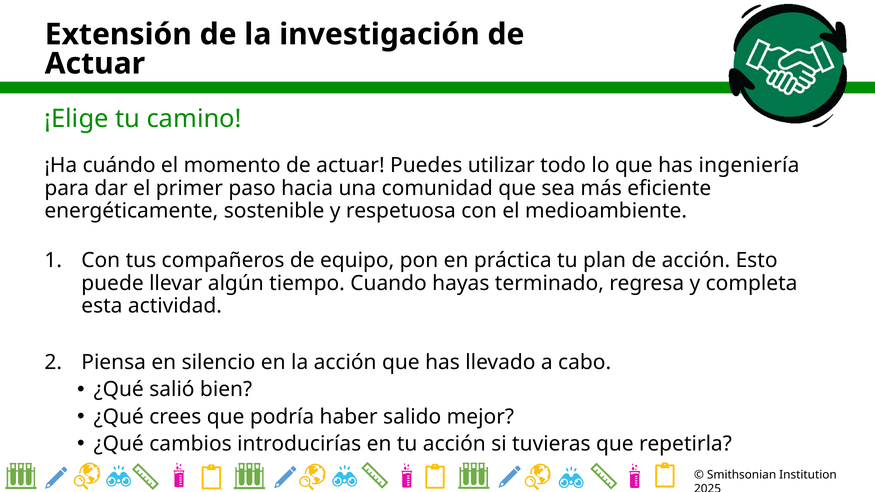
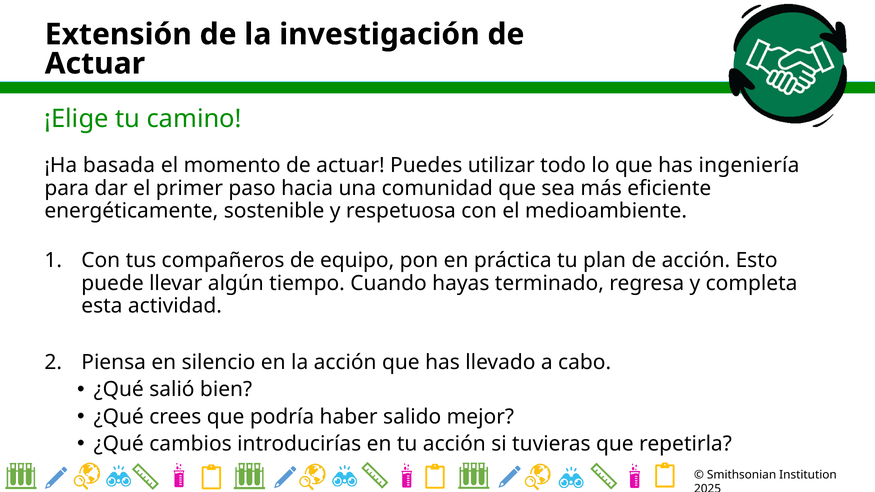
cuándo: cuándo -> basada (119, 166)
